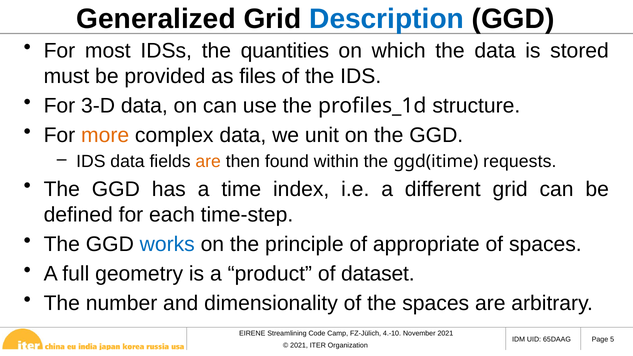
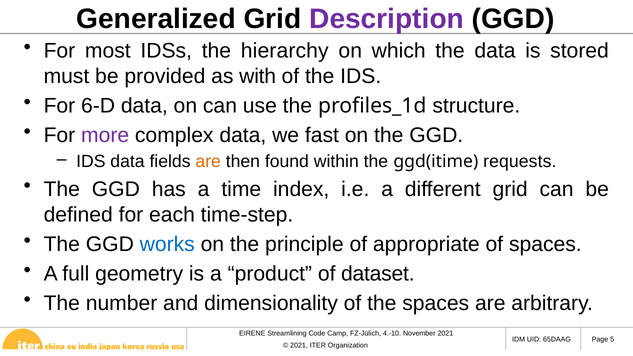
Description colour: blue -> purple (387, 19)
quantities: quantities -> hierarchy (285, 51)
files: files -> with (258, 76)
3-D: 3-D -> 6-D (98, 106)
more colour: orange -> purple (105, 135)
unit: unit -> fast (322, 135)
